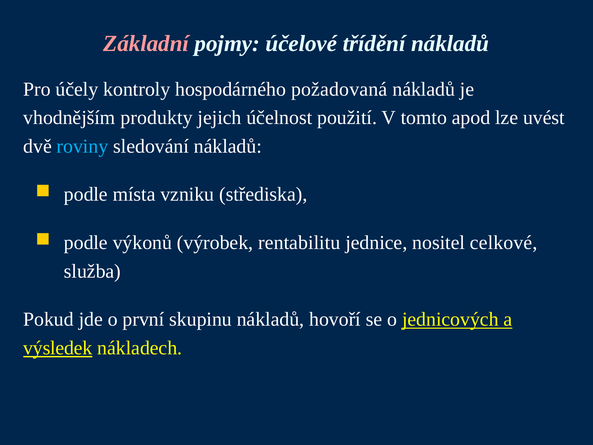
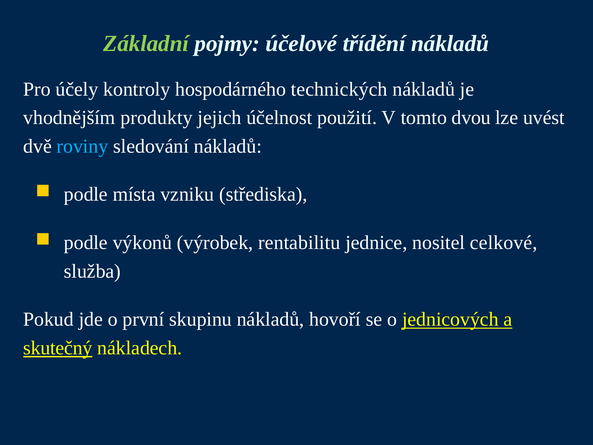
Základní colour: pink -> light green (146, 43)
požadovaná: požadovaná -> technických (339, 89)
apod: apod -> dvou (471, 118)
výsledek: výsledek -> skutečný (58, 348)
